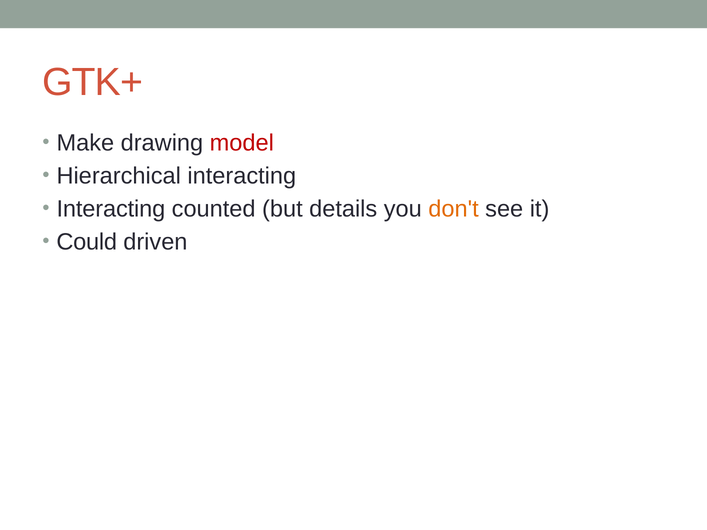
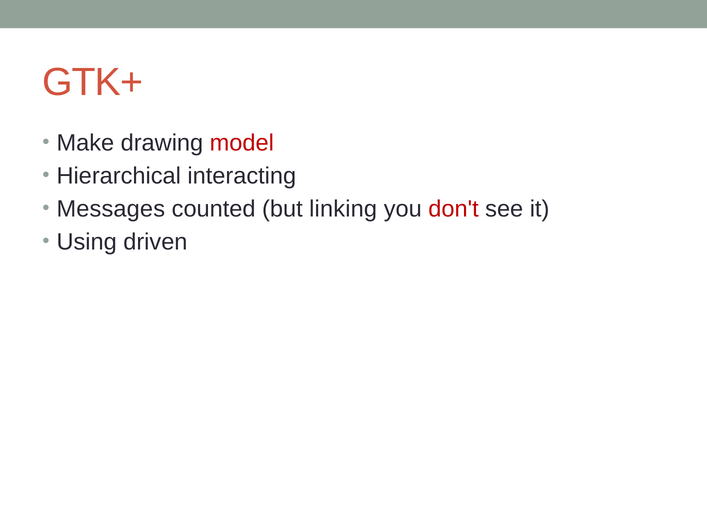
Interacting: Interacting -> Messages (111, 209)
details: details -> linking (343, 209)
don't colour: orange -> red (454, 209)
Could: Could -> Using (87, 242)
